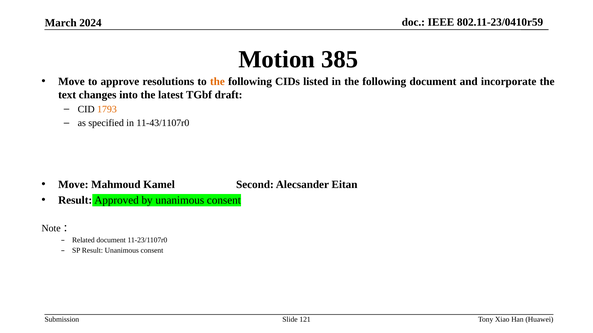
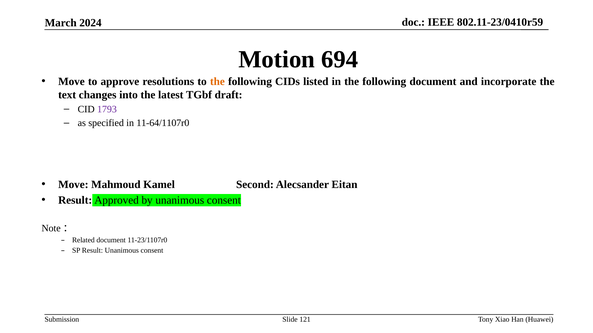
385: 385 -> 694 (340, 60)
1793 colour: orange -> purple (107, 109)
11-43/1107r0: 11-43/1107r0 -> 11-64/1107r0 (163, 123)
